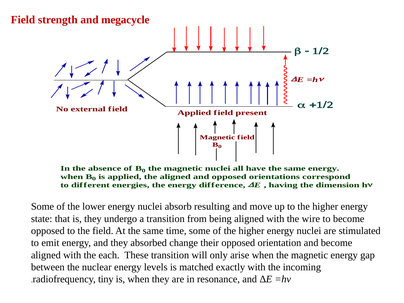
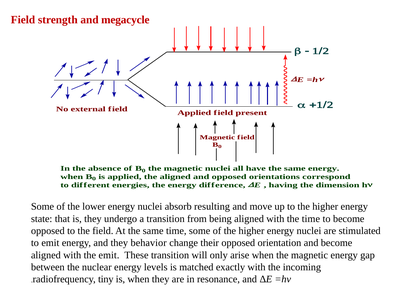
the wire: wire -> time (311, 219)
absorbed: absorbed -> behavior (149, 243)
the each: each -> emit (109, 255)
